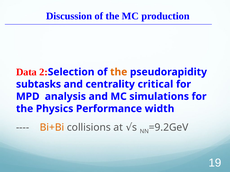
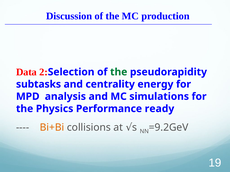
the colour: orange -> green (119, 72)
critical: critical -> energy (155, 84)
width: width -> ready (159, 109)
